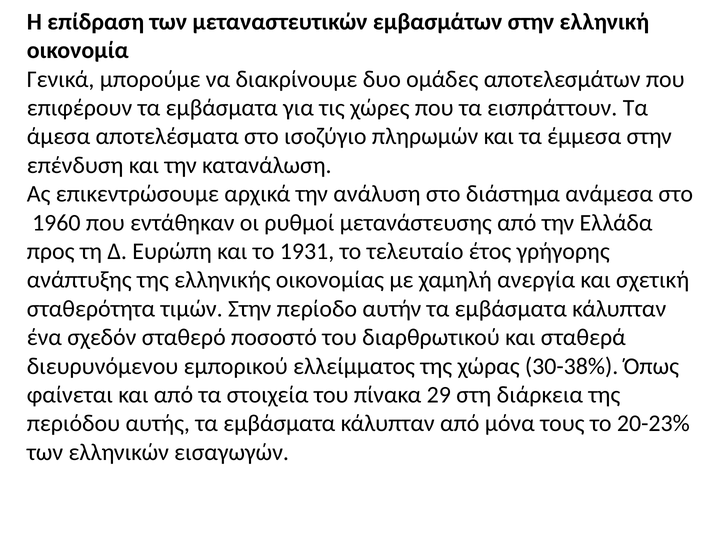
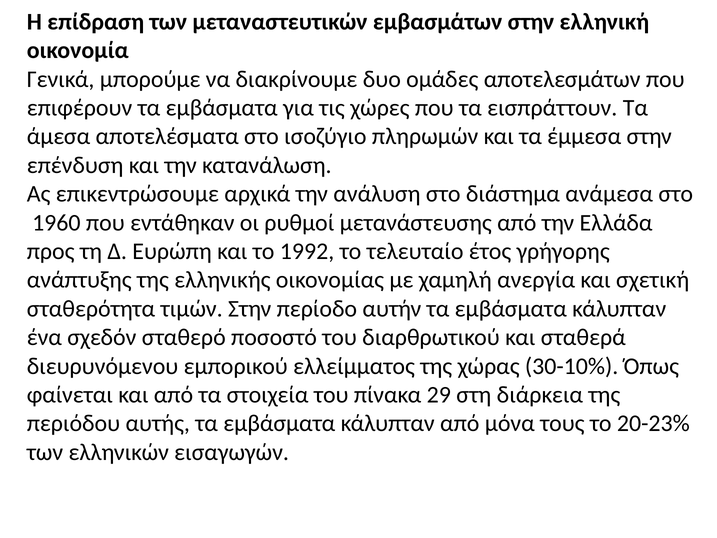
1931: 1931 -> 1992 (307, 251)
30-38%: 30-38% -> 30-10% (572, 366)
